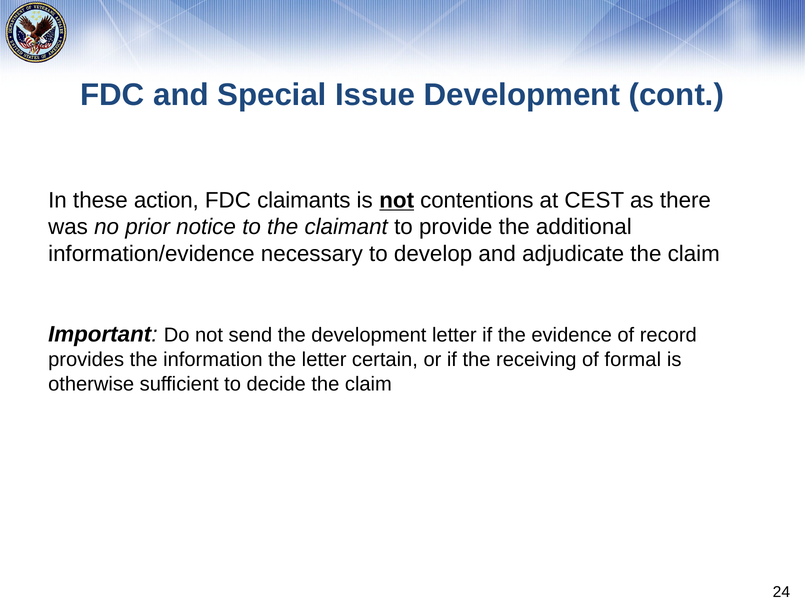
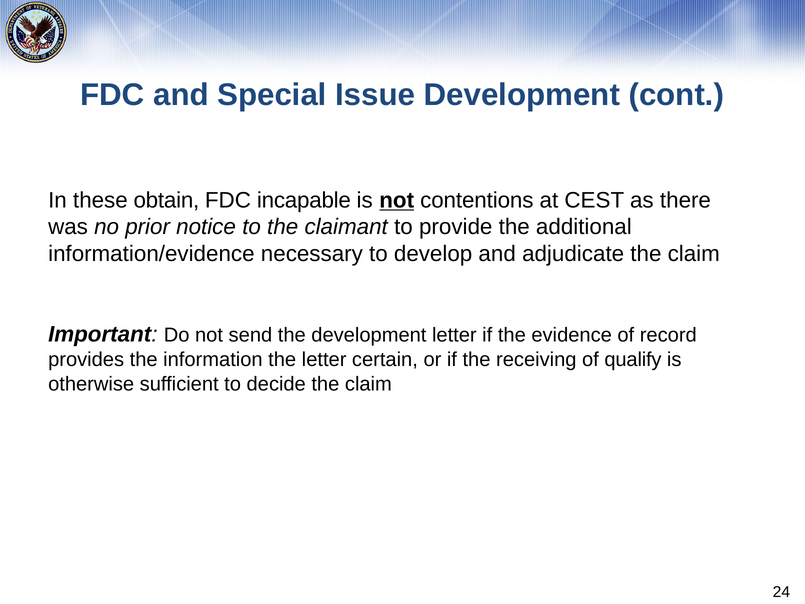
action: action -> obtain (166, 200)
claimants: claimants -> incapable (304, 200)
formal: formal -> qualify (633, 360)
